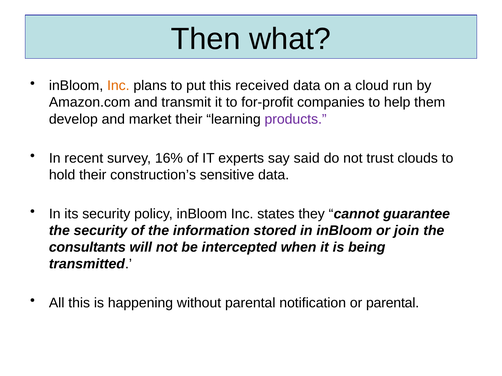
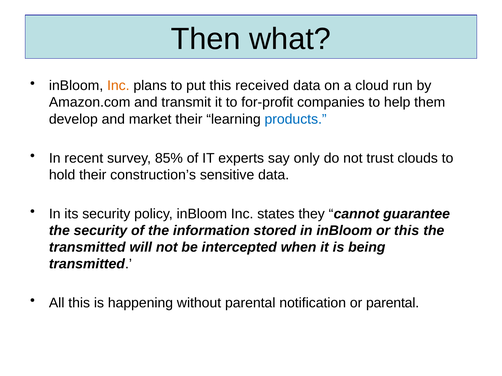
products colour: purple -> blue (296, 119)
16%: 16% -> 85% (169, 158)
said: said -> only (307, 158)
or join: join -> this (407, 231)
consultants: consultants -> transmitted (87, 248)
